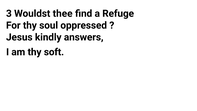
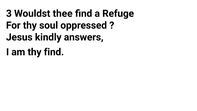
thy soft: soft -> find (54, 52)
